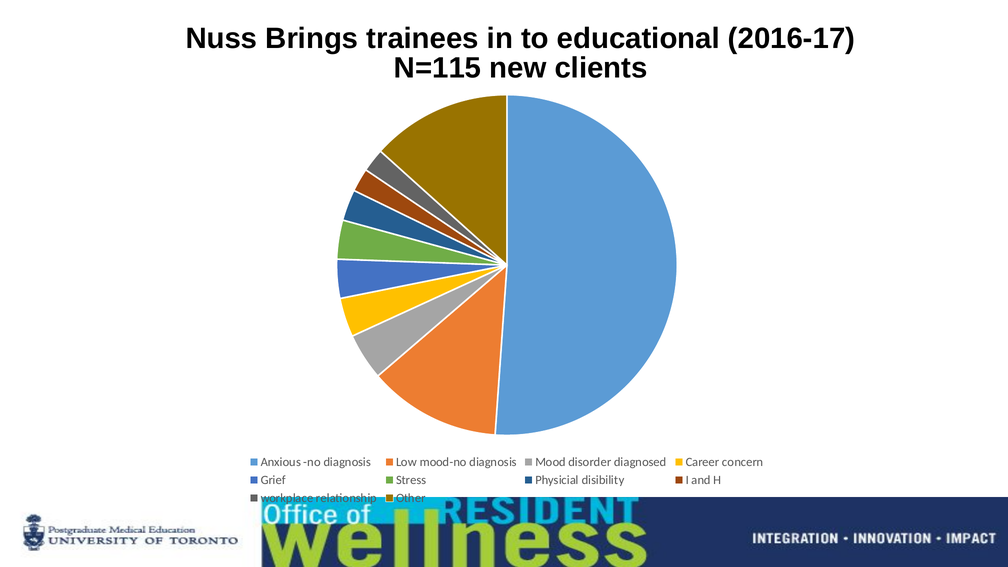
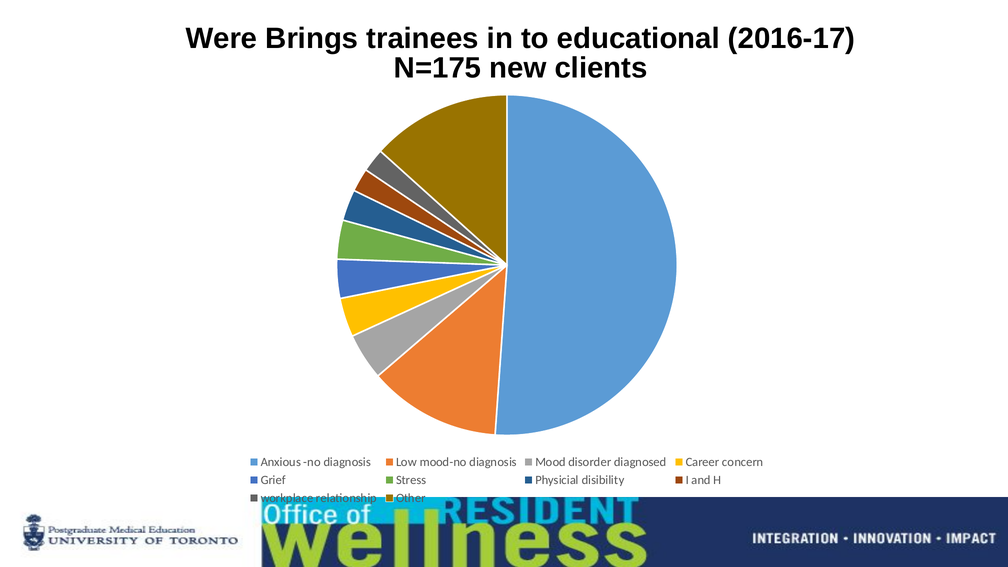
Nuss: Nuss -> Were (221, 39)
N=115: N=115 -> N=175 (438, 68)
